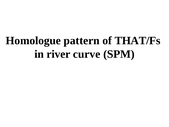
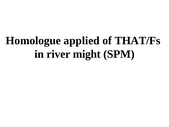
pattern: pattern -> applied (82, 40)
curve: curve -> might (87, 54)
